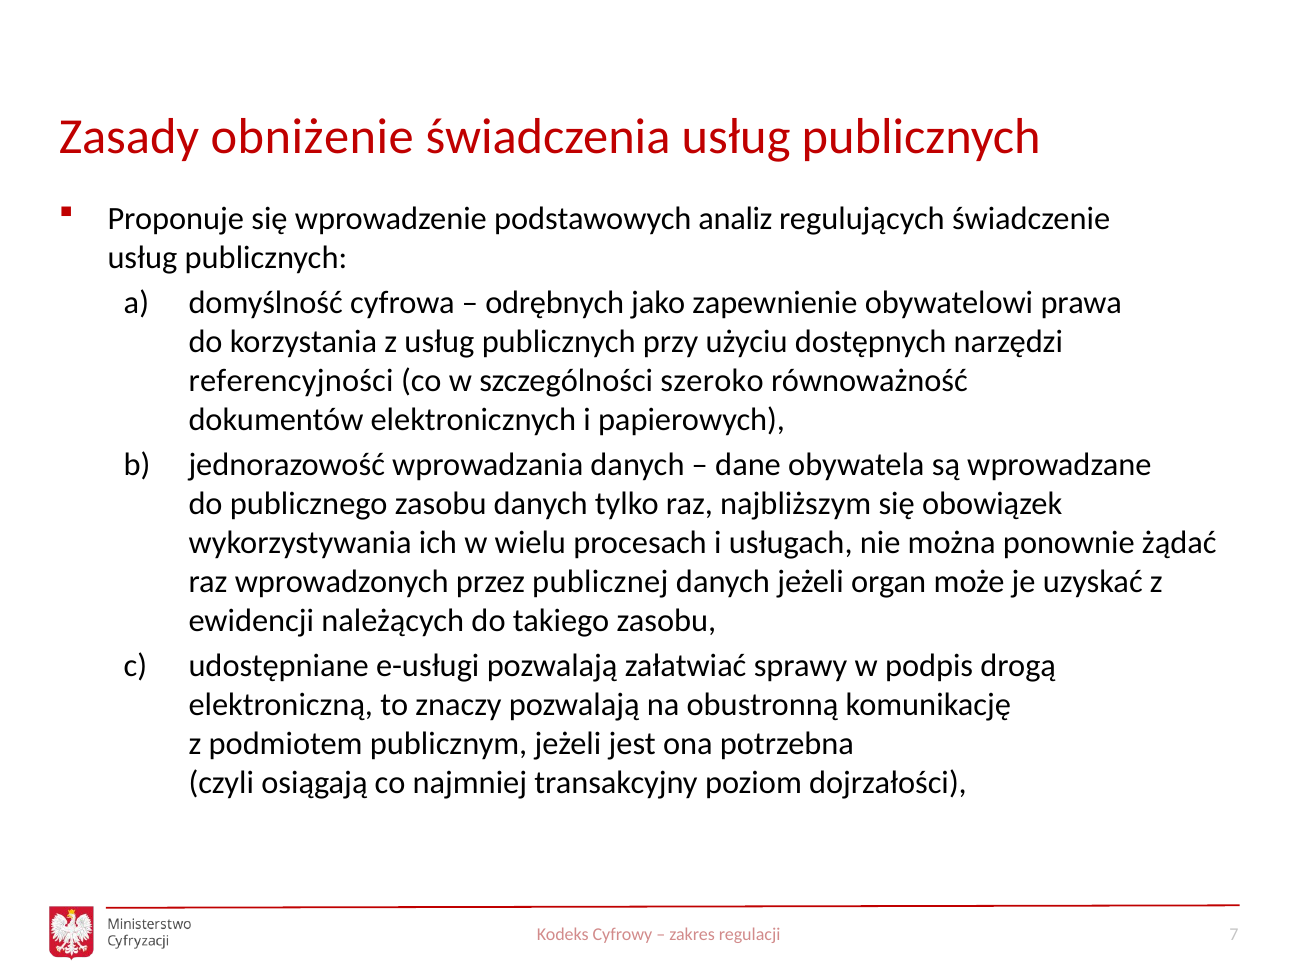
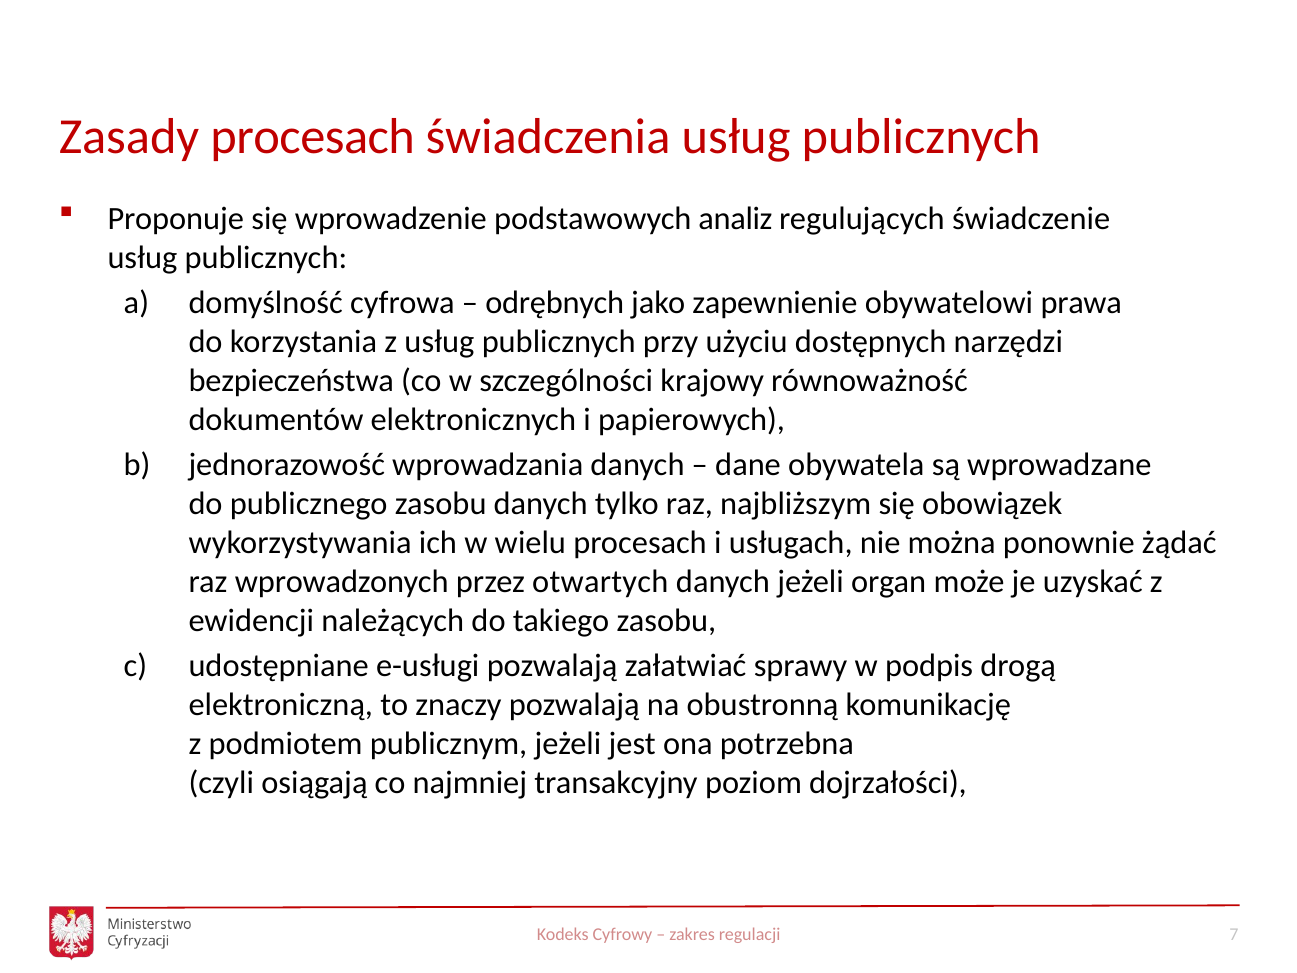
Zasady obniżenie: obniżenie -> procesach (313, 136)
referencyjności: referencyjności -> bezpieczeństwa (291, 380)
szeroko: szeroko -> krajowy (712, 380)
publicznej: publicznej -> otwartych (600, 582)
